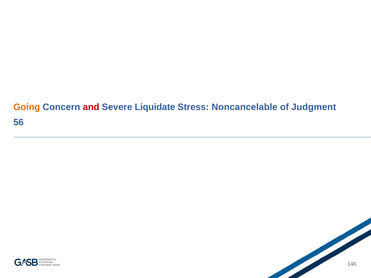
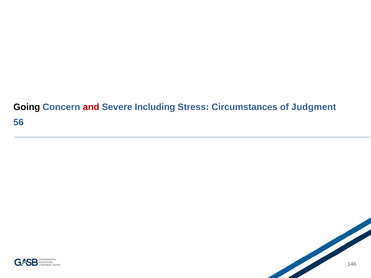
Going colour: orange -> black (27, 107)
Liquidate: Liquidate -> Including (155, 107)
Noncancelable: Noncancelable -> Circumstances (245, 107)
